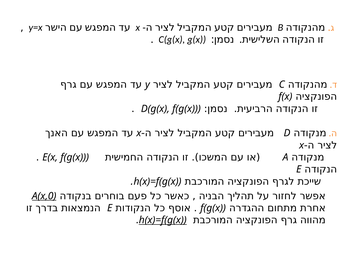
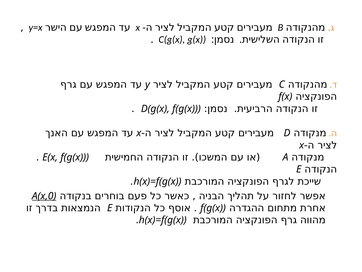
h(x)=f(g(x underline: present -> none (163, 220)
